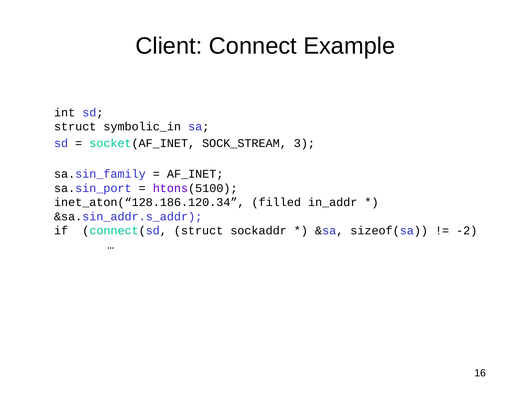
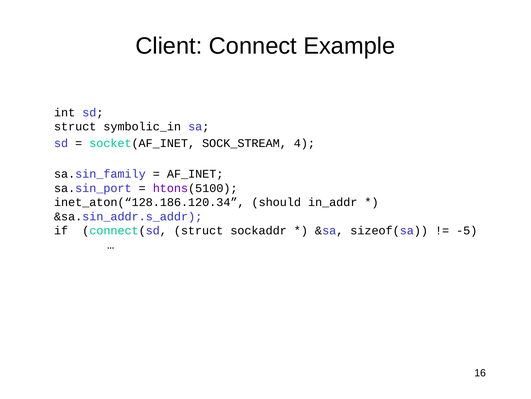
3: 3 -> 4 (304, 143)
filled: filled -> should (276, 202)
-2: -2 -> -5 (467, 230)
